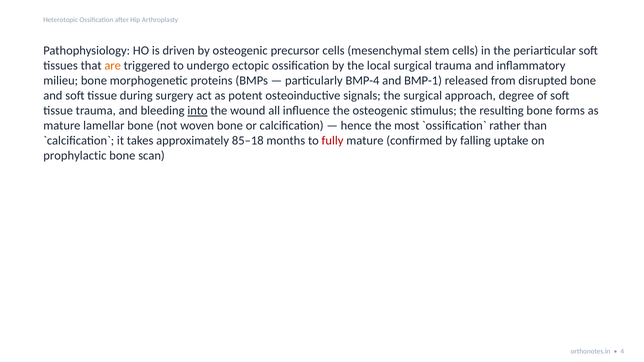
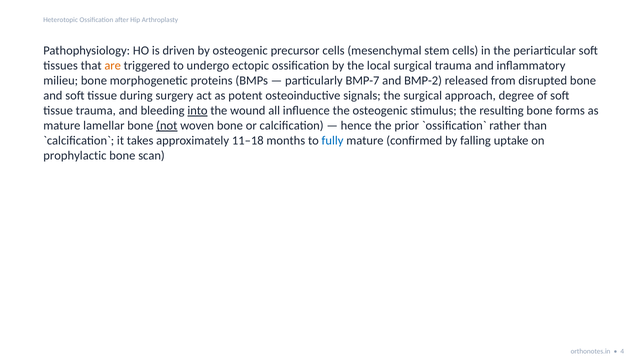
BMP-4: BMP-4 -> BMP-7 (362, 81)
BMP-1: BMP-1 -> BMP-2 (423, 81)
not underline: none -> present (167, 126)
most: most -> prior (407, 126)
85–18: 85–18 -> 11–18 (248, 141)
fully colour: red -> blue (333, 141)
